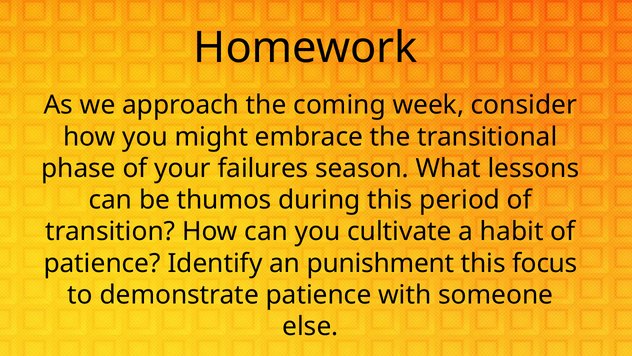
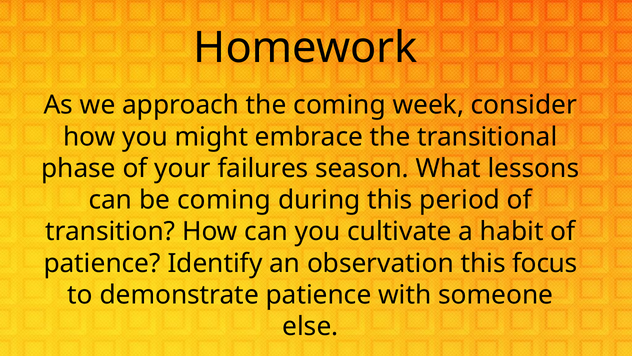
be thumos: thumos -> coming (224, 200)
punishment: punishment -> observation (380, 263)
